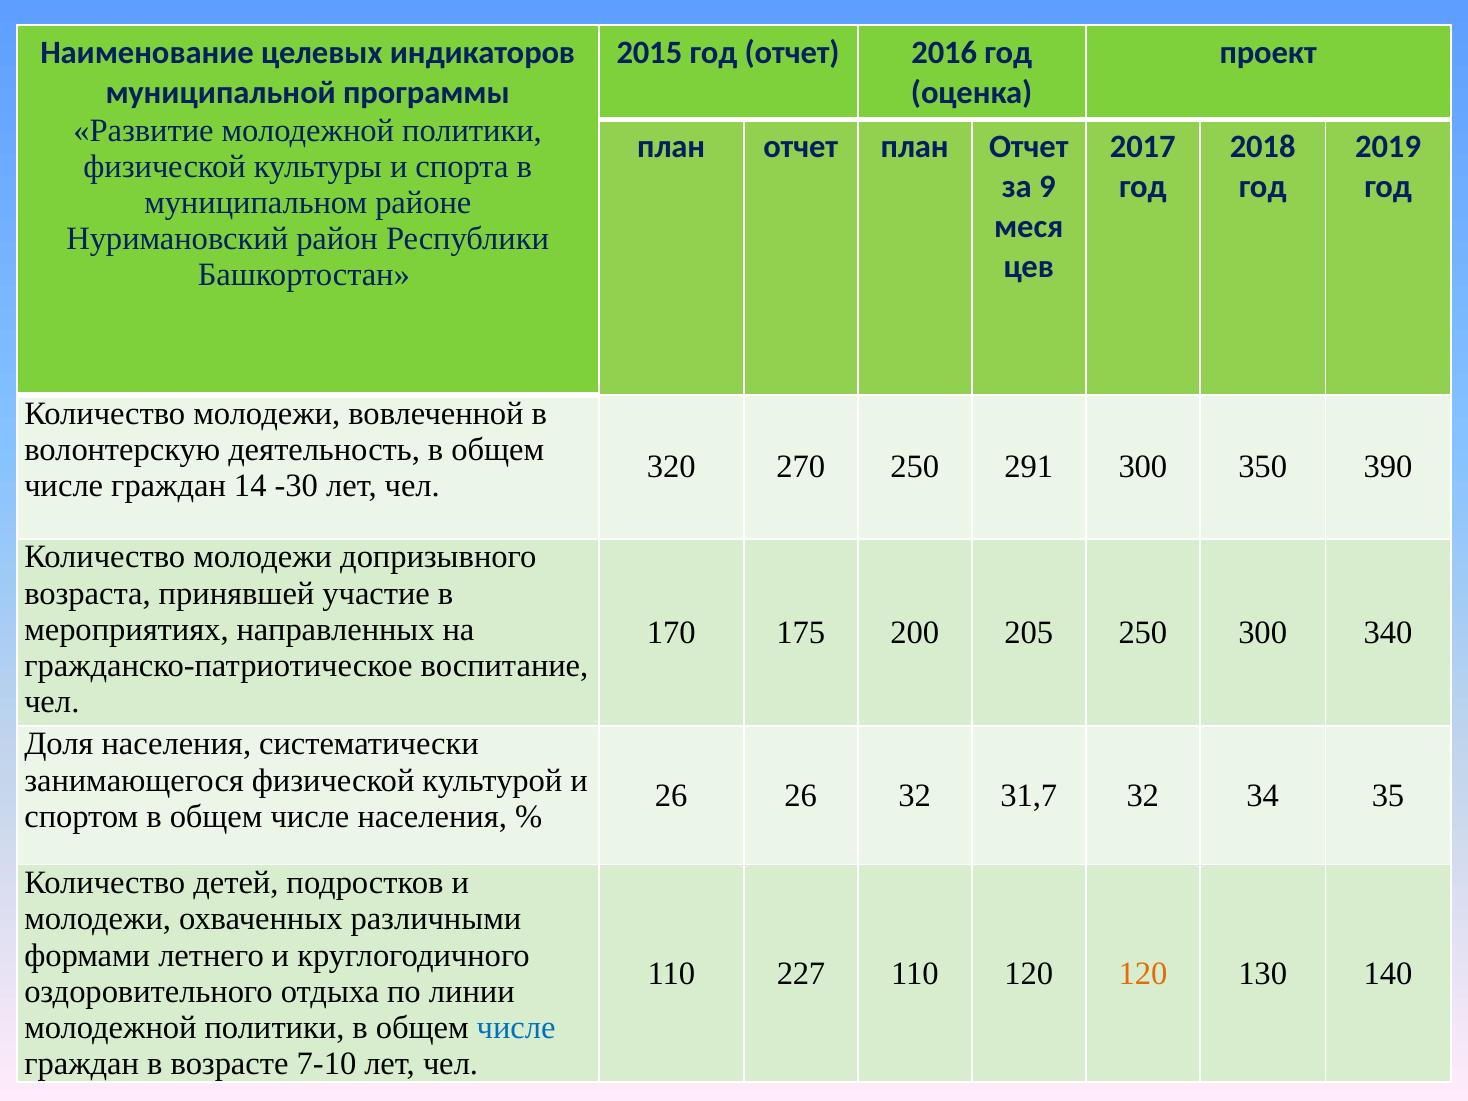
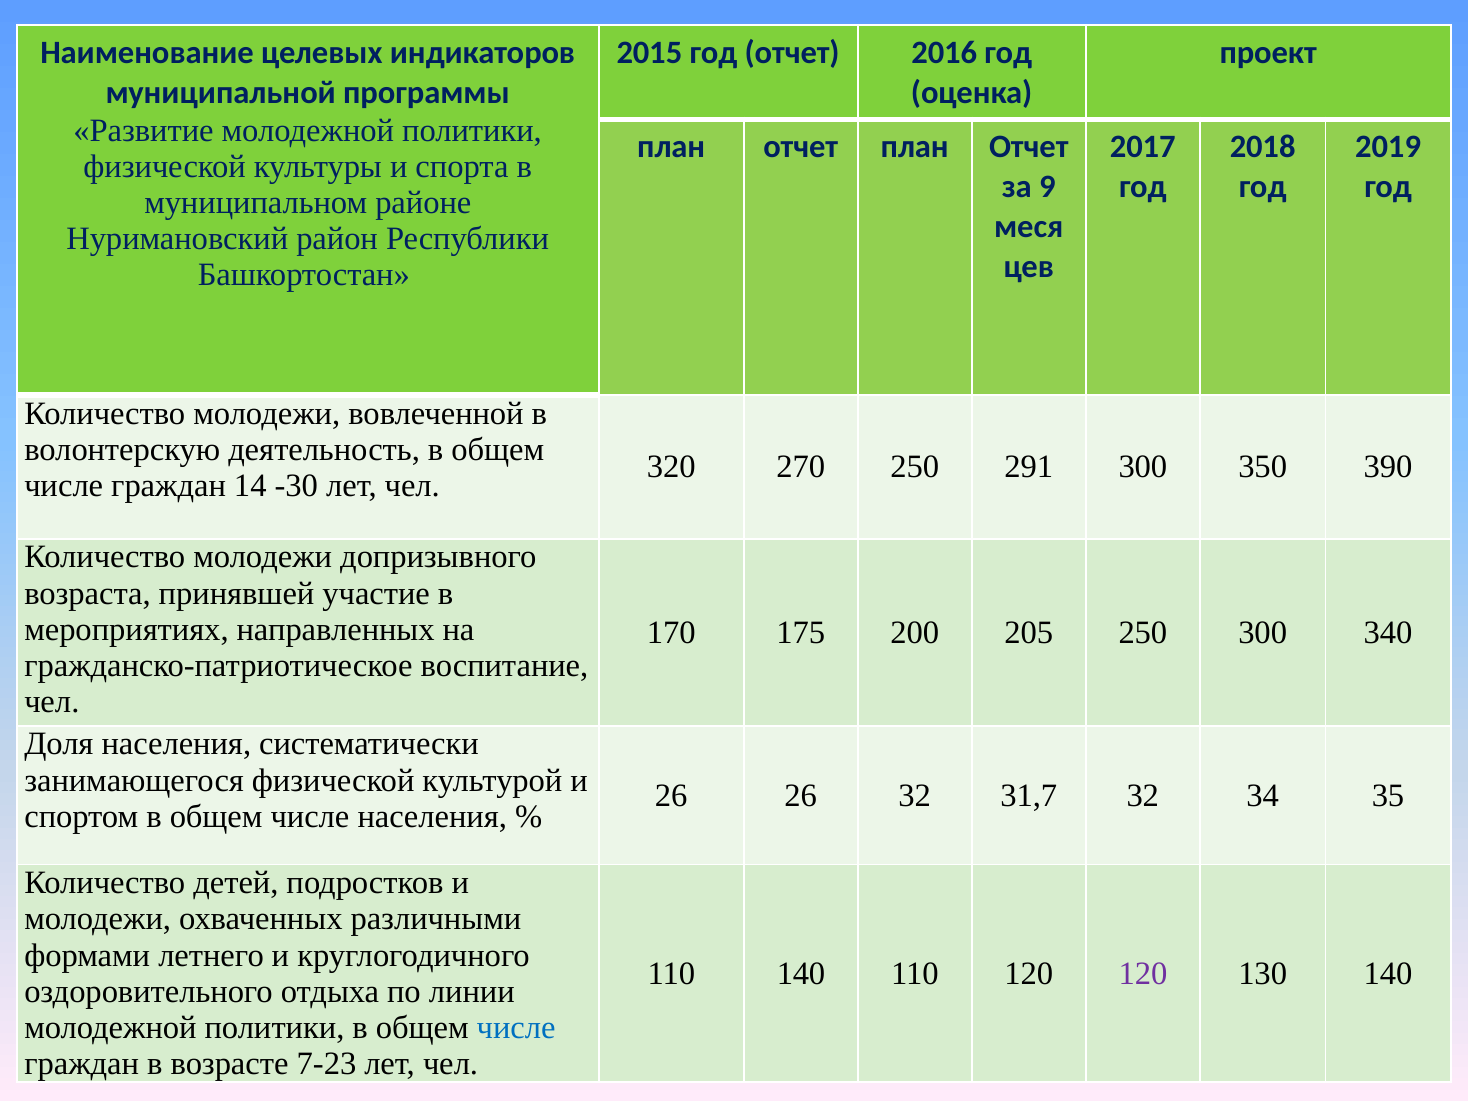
110 227: 227 -> 140 (801, 973)
120 colour: orange -> purple (1143, 973)
7-10: 7-10 -> 7-23 (327, 1064)
